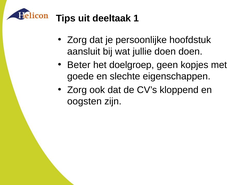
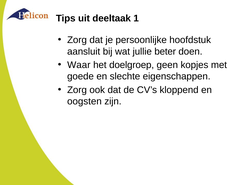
jullie doen: doen -> beter (165, 52)
Beter: Beter -> Waar (79, 65)
